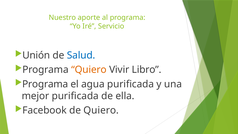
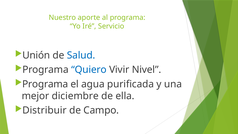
Quiero colour: orange -> blue (89, 70)
Libro: Libro -> Nivel (147, 70)
mejor purificada: purificada -> diciembre (75, 96)
Facebook: Facebook -> Distribuir (44, 110)
de Quiero: Quiero -> Campo (101, 110)
